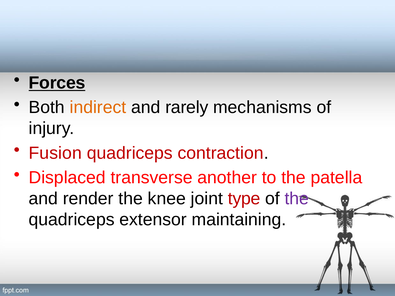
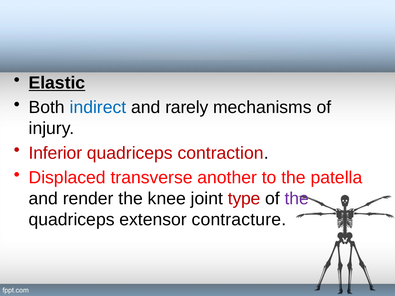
Forces: Forces -> Elastic (57, 83)
indirect colour: orange -> blue (98, 107)
Fusion: Fusion -> Inferior (55, 153)
maintaining: maintaining -> contracture (239, 220)
